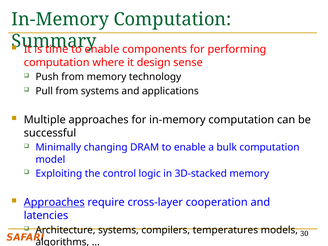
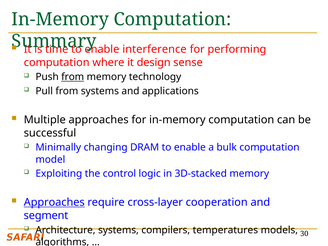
components: components -> interference (154, 49)
from underline: none -> present (73, 77)
latencies: latencies -> segment (46, 215)
